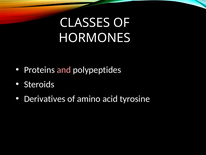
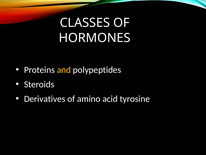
and colour: pink -> yellow (64, 70)
